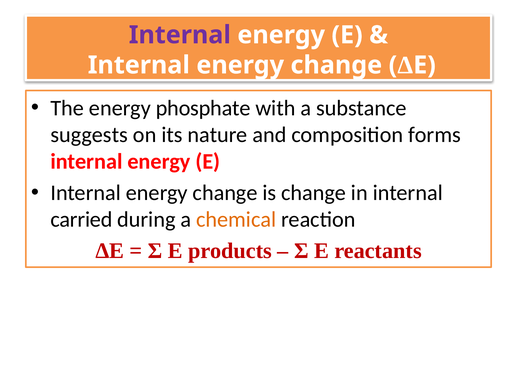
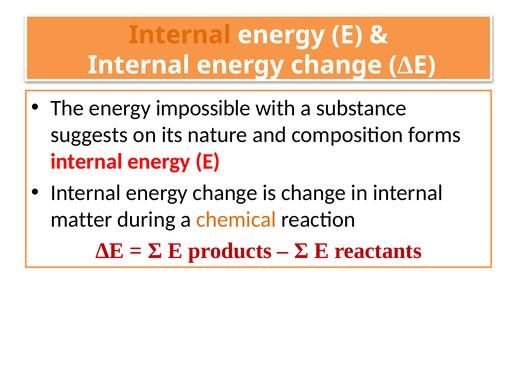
Internal colour: purple -> orange (180, 35)
phosphate: phosphate -> impossible (203, 108)
carried: carried -> matter (81, 219)
